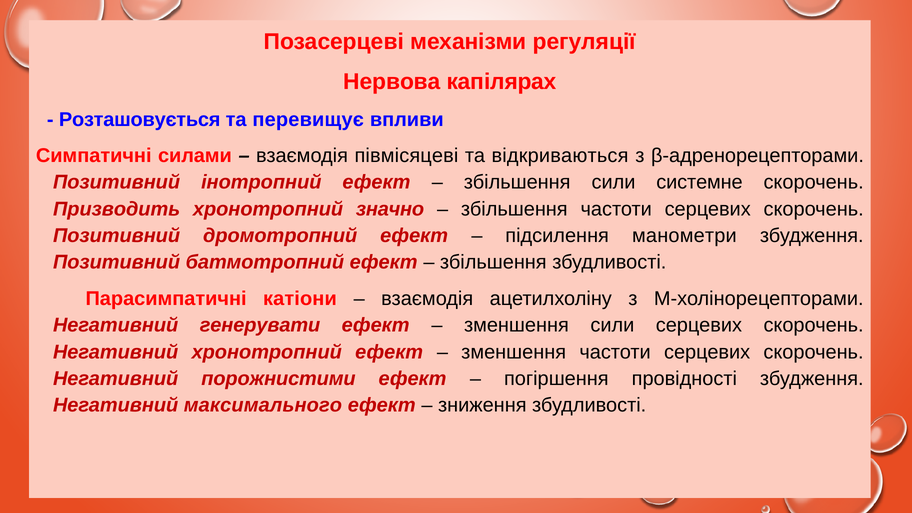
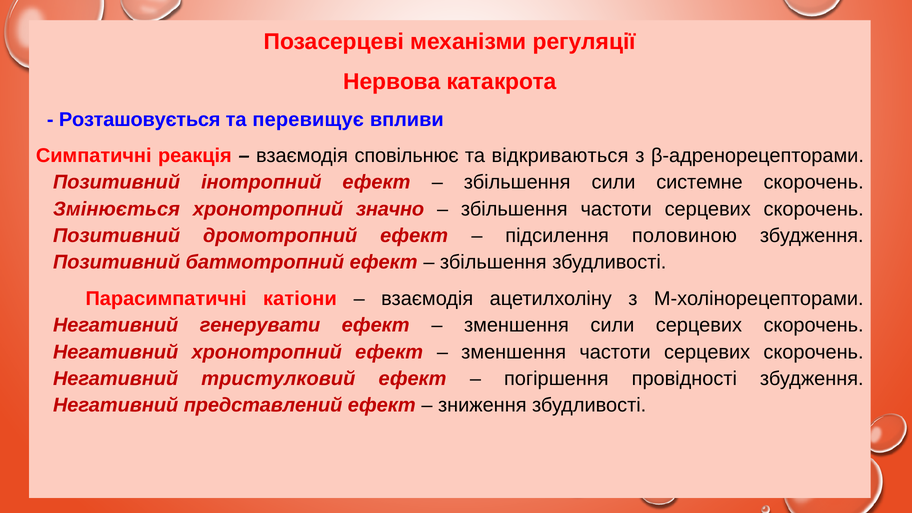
капілярах: капілярах -> катакрота (502, 82)
силами: силами -> реакція (195, 156)
півмісяцеві: півмісяцеві -> сповільнює (407, 156)
Призводить: Призводить -> Змінюється (116, 209)
манометри: манометри -> половиною (684, 236)
порожнистими: порожнистими -> тристулковий (278, 379)
максимального: максимального -> представлений (263, 405)
